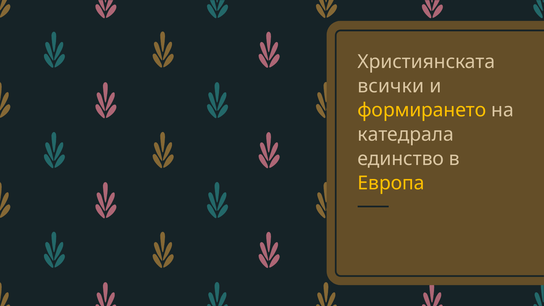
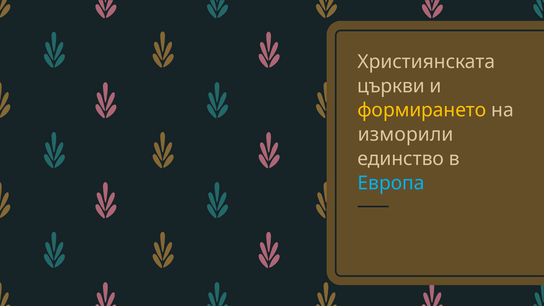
всички: всички -> църкви (391, 86)
катедрала: катедрала -> изморили (406, 135)
Европа colour: yellow -> light blue (391, 183)
